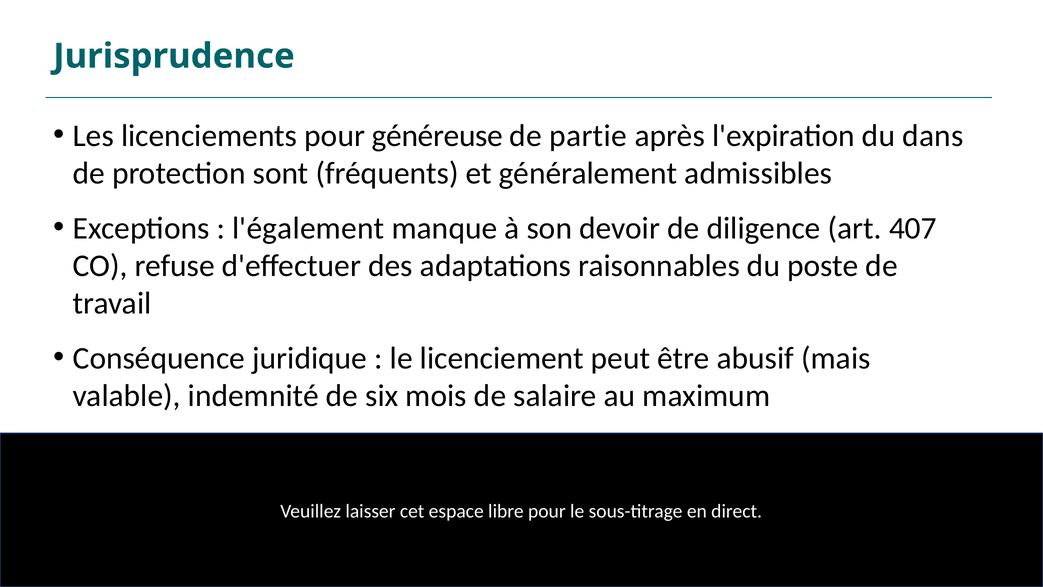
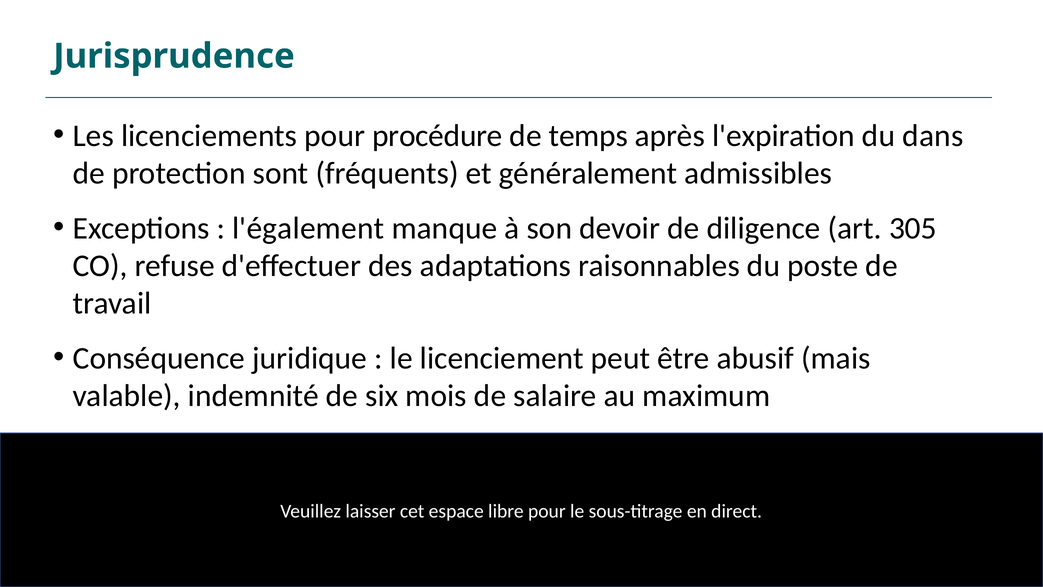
généreuse: généreuse -> procédure (437, 136)
partie: partie -> temps (588, 136)
407: 407 -> 305 (913, 228)
